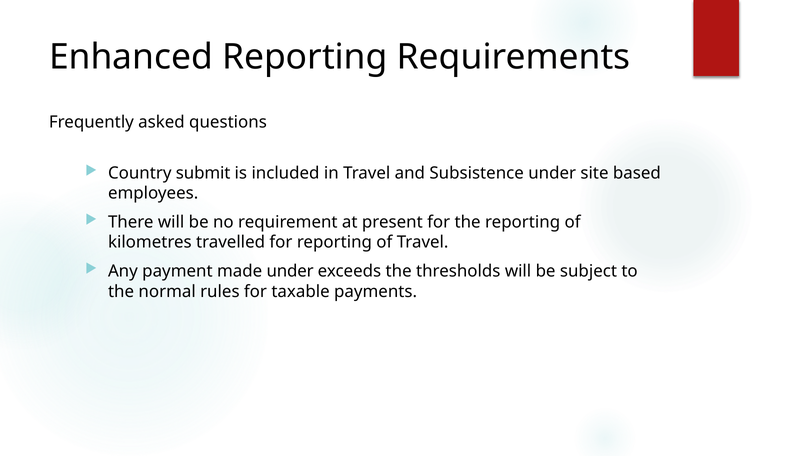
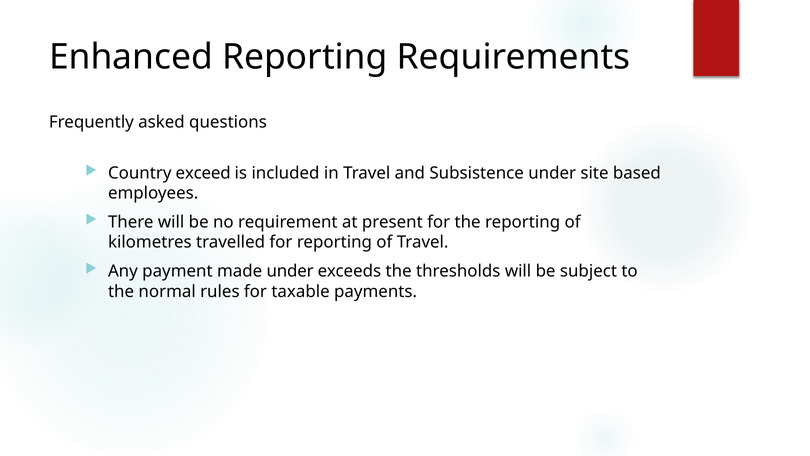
submit: submit -> exceed (203, 173)
